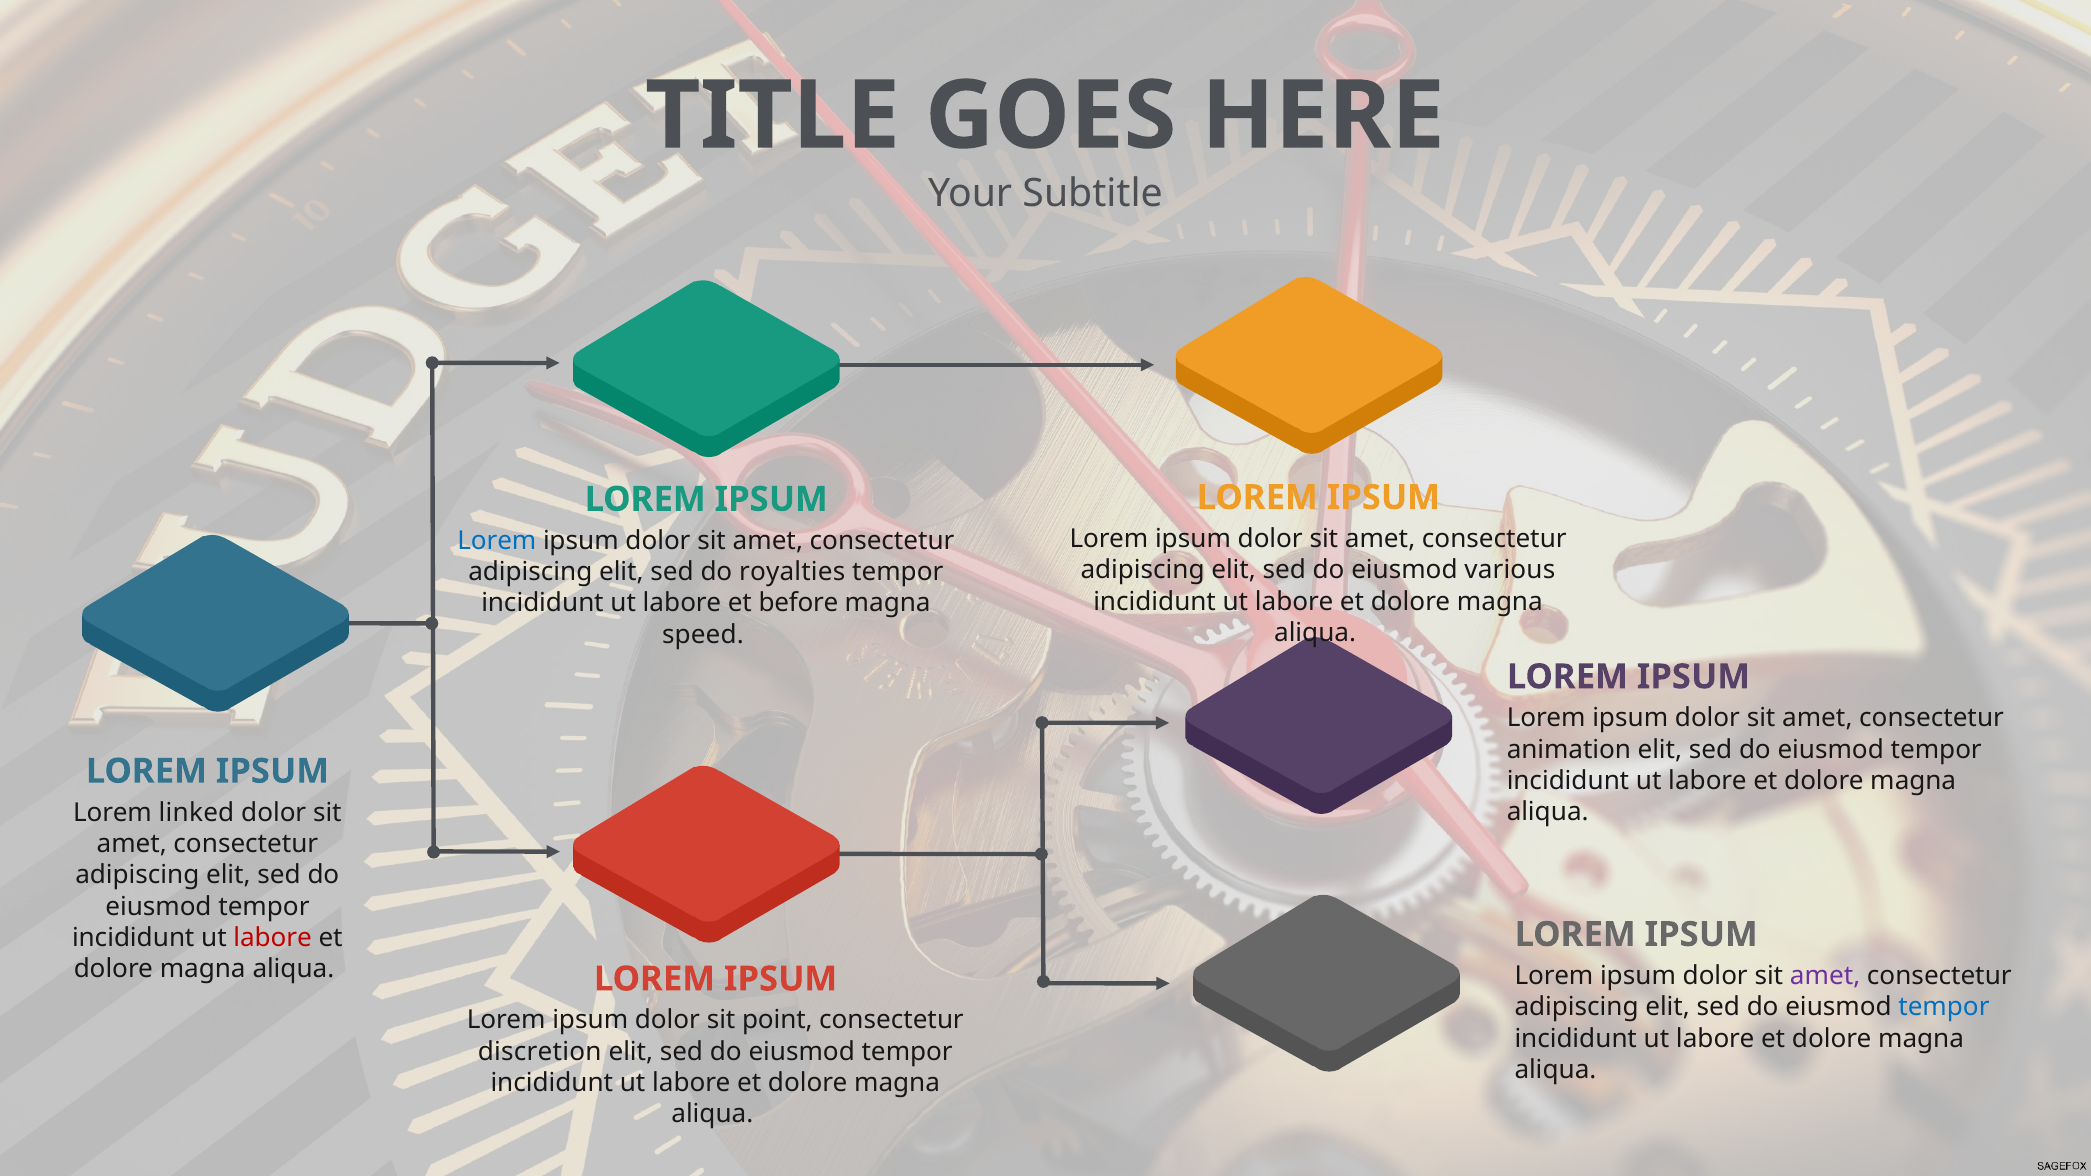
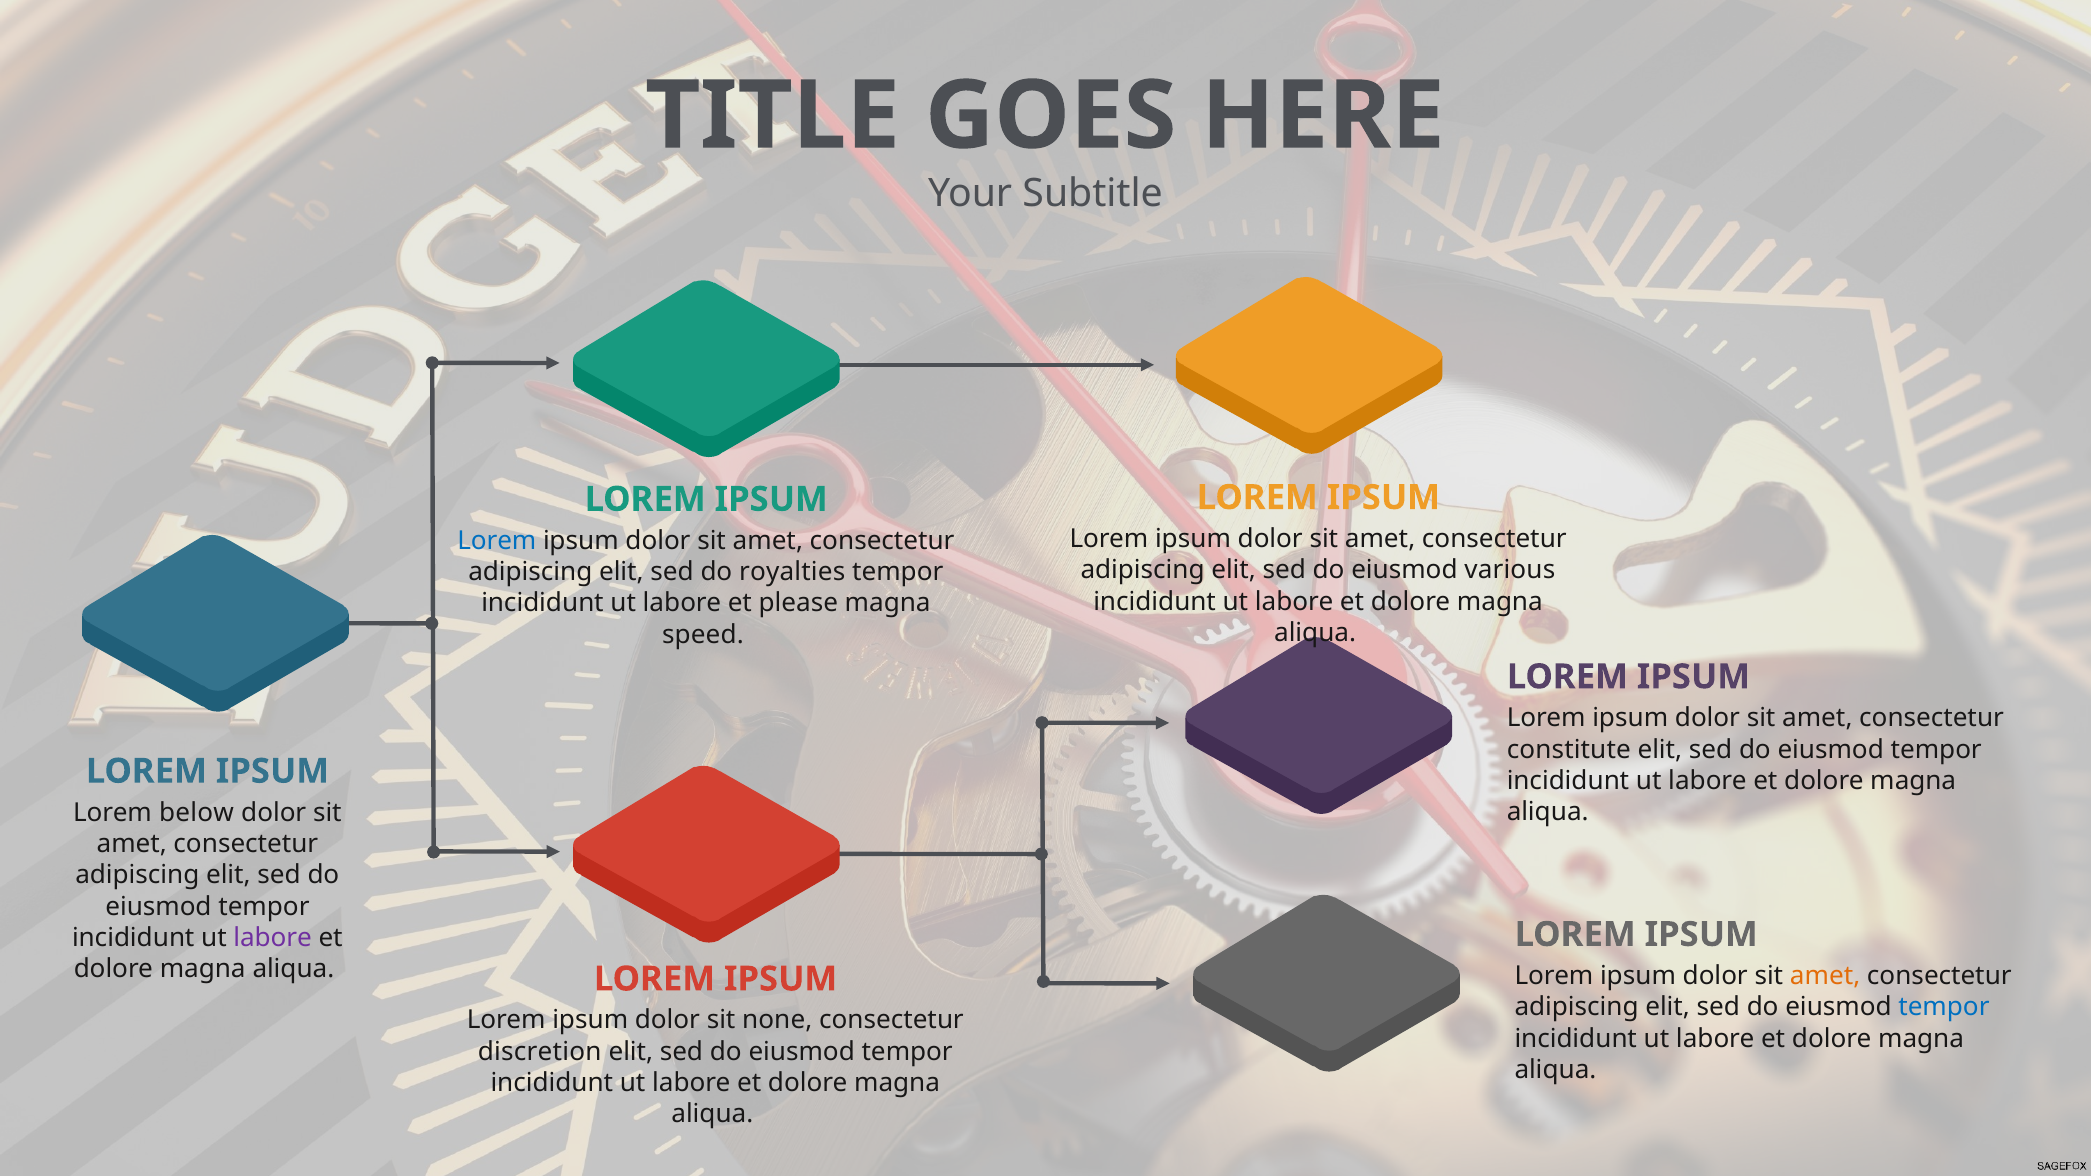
before: before -> please (798, 603)
animation: animation -> constitute (1569, 750)
linked: linked -> below (197, 813)
labore colour: red -> purple (273, 938)
amet colour: purple -> orange (1825, 976)
point: point -> none (777, 1020)
